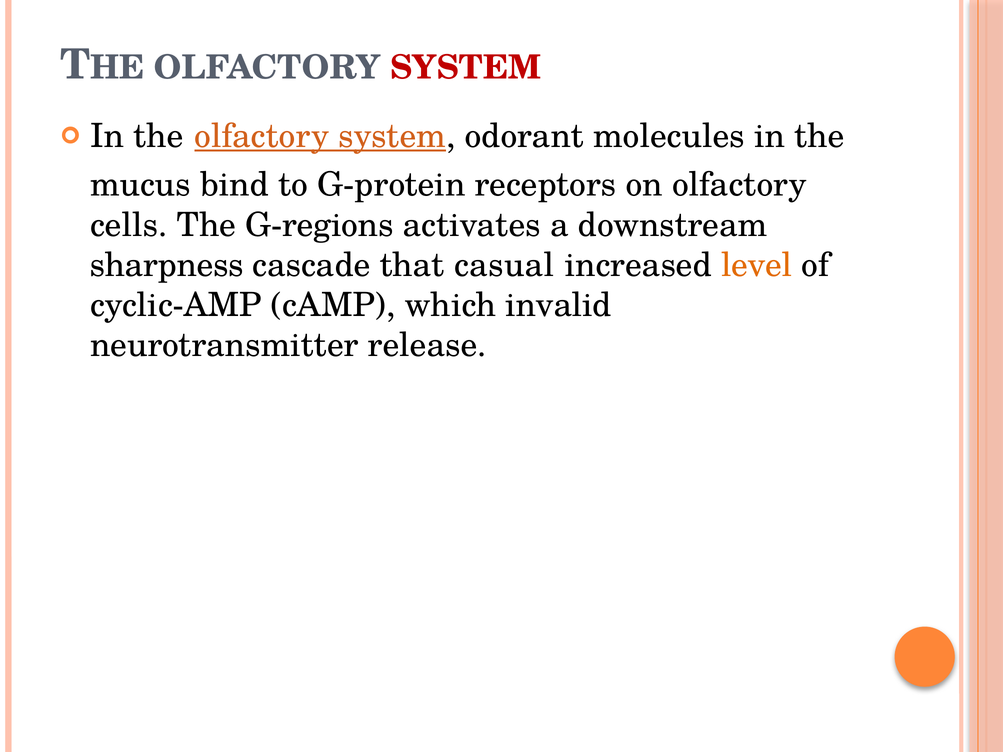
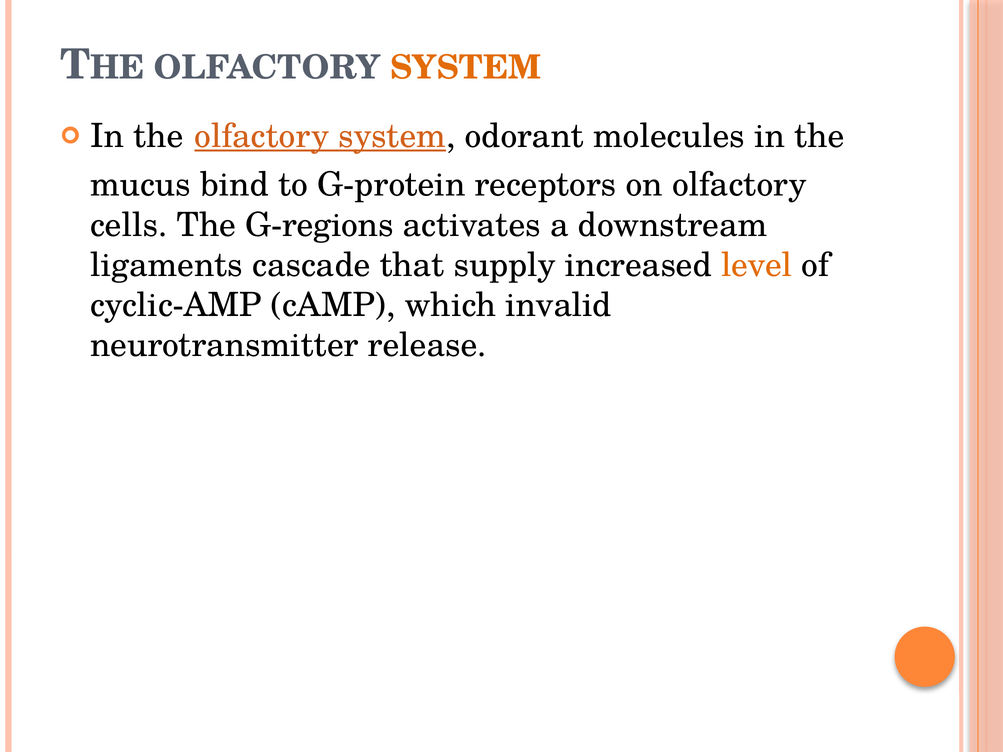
SYSTEM colour: red -> orange (466, 68)
sharpness: sharpness -> ligaments (167, 265)
casual: casual -> supply (505, 265)
